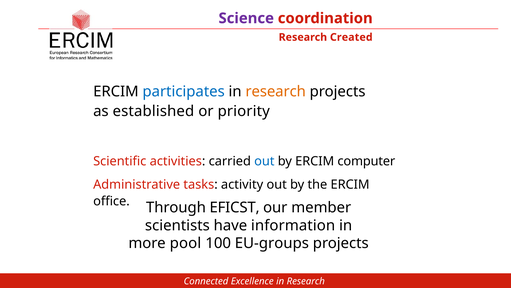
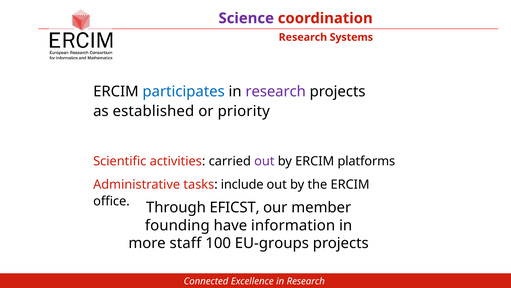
Created: Created -> Systems (351, 37)
research colour: orange -> purple (276, 91)
out colour: blue -> purple (264, 161)
computer: computer -> platforms (366, 161)
activity: activity -> include (242, 184)
scientists: scientists -> founding (177, 225)
pool: pool -> staff (185, 243)
